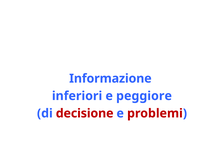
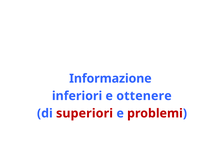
peggiore: peggiore -> ottenere (144, 96)
decisione: decisione -> superiori (85, 113)
